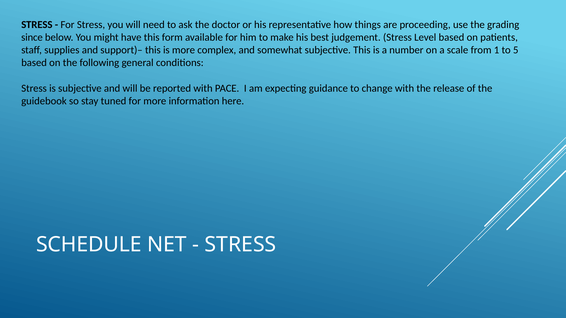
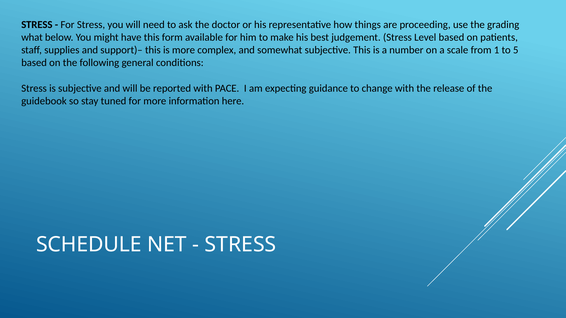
since: since -> what (32, 37)
